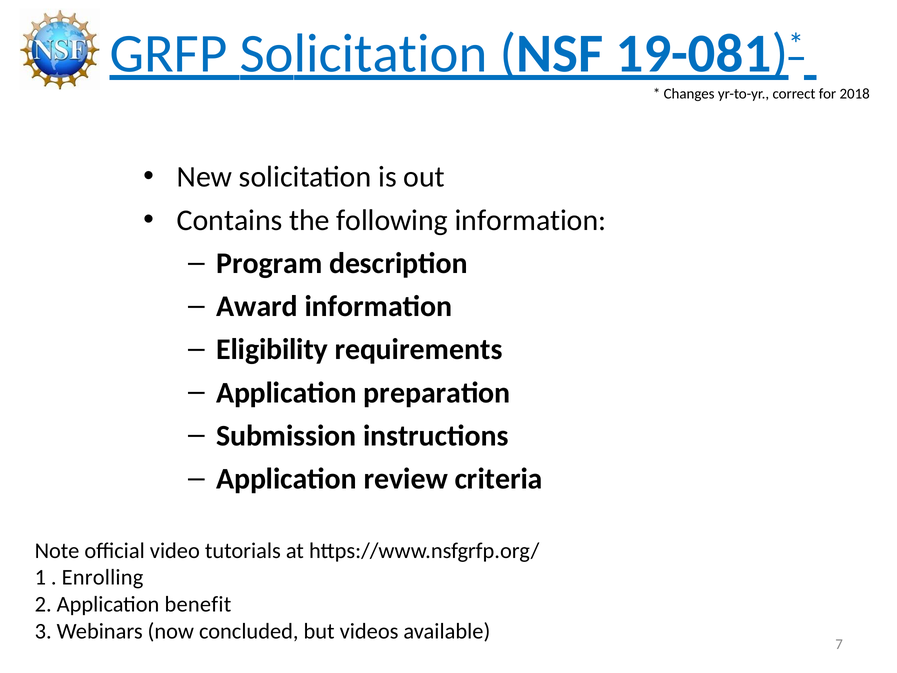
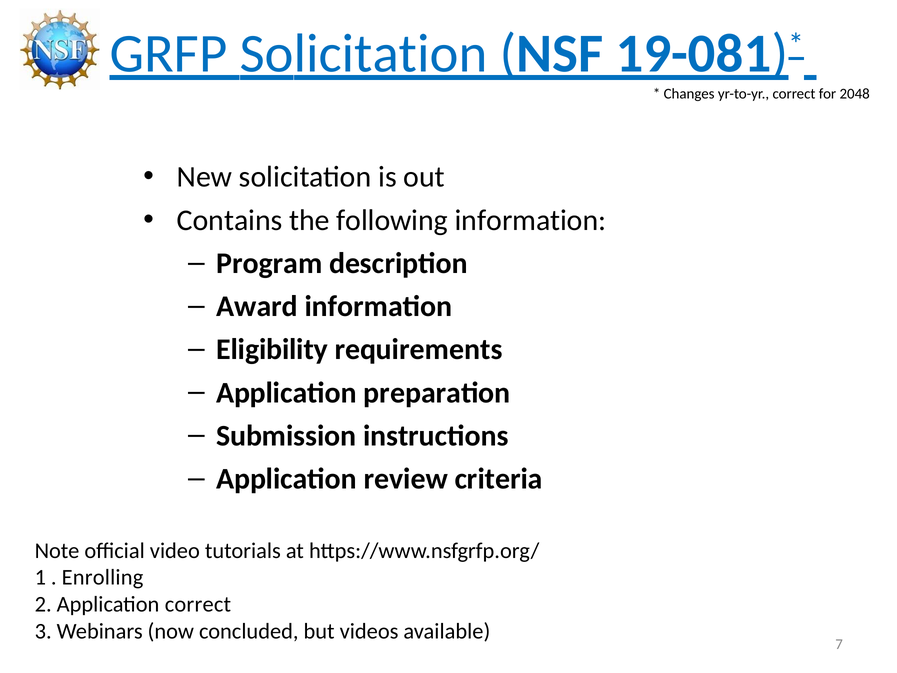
2018: 2018 -> 2048 (855, 94)
Application benefit: benefit -> correct (198, 604)
